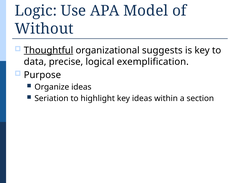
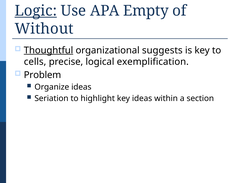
Logic underline: none -> present (36, 11)
Model: Model -> Empty (146, 11)
data: data -> cells (35, 62)
Purpose: Purpose -> Problem (42, 75)
